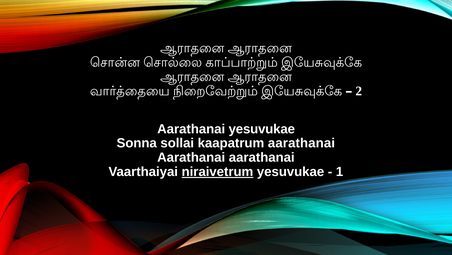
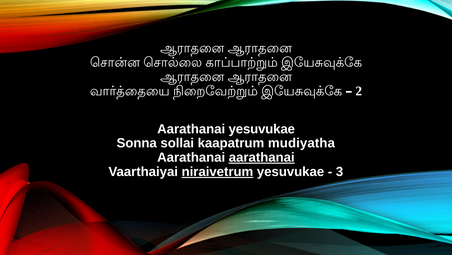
kaapatrum aarathanai: aarathanai -> mudiyatha (301, 143)
aarathanai underline: none -> present (262, 157)
1: 1 -> 3 (340, 171)
